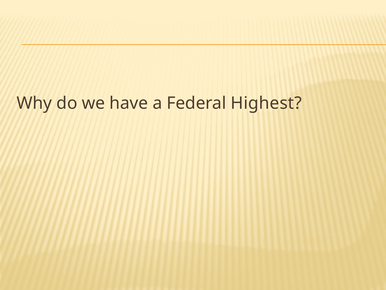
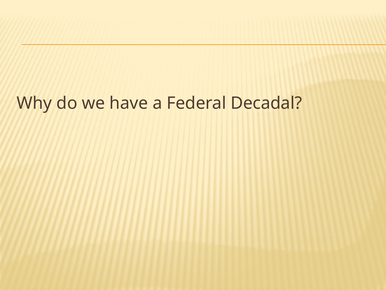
Highest: Highest -> Decadal (266, 103)
